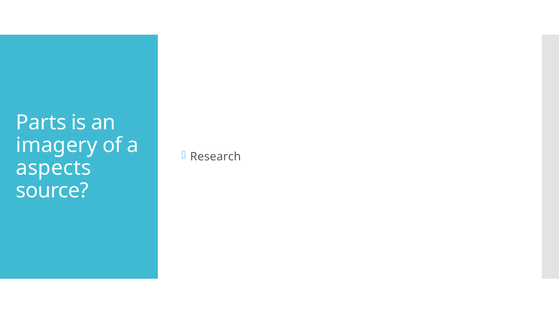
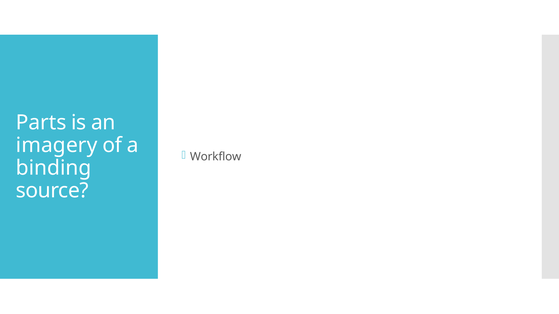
Research: Research -> Workflow (216, 157)
aspects: aspects -> binding (54, 168)
